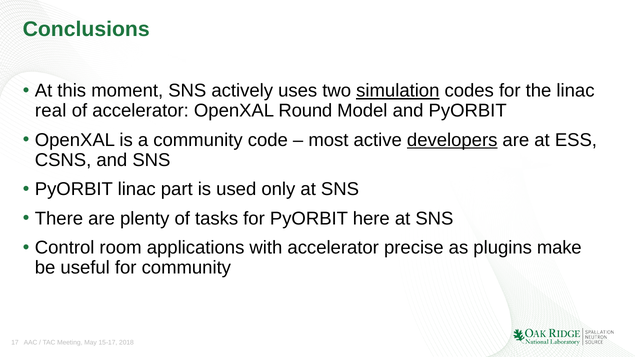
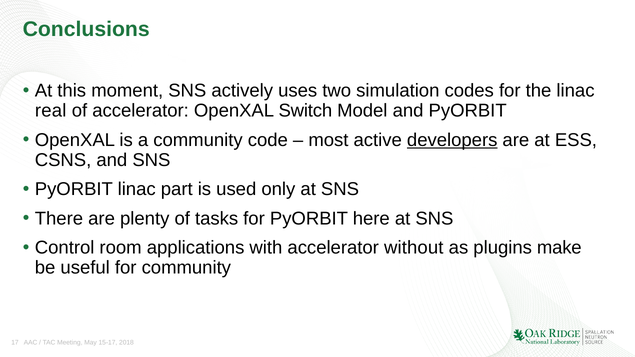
simulation underline: present -> none (398, 91)
Round: Round -> Switch (305, 111)
precise: precise -> without (414, 248)
